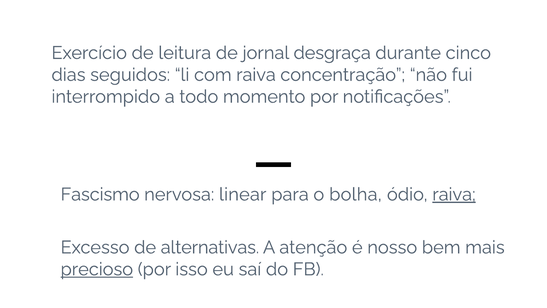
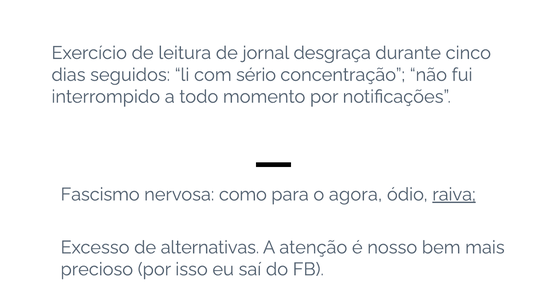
com raiva: raiva -> sério (256, 75)
linear: linear -> como (243, 194)
bolha: bolha -> agora (355, 194)
precioso underline: present -> none (97, 269)
